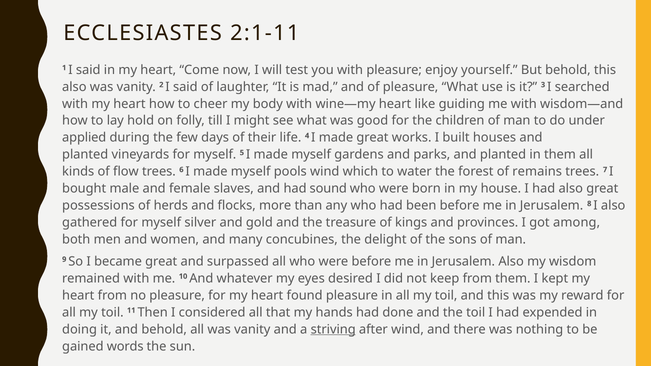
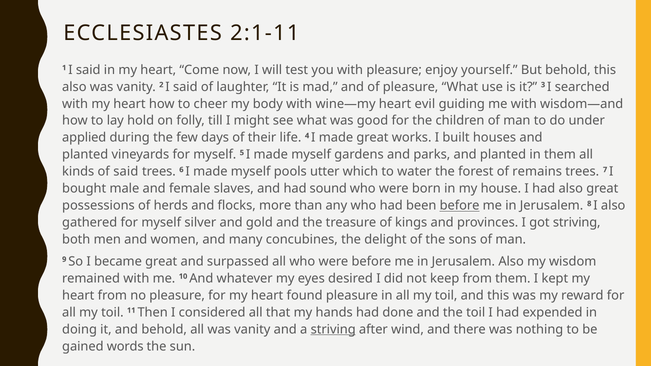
like: like -> evil (425, 104)
of flow: flow -> said (126, 172)
pools wind: wind -> utter (325, 172)
before underline: none -> present (460, 206)
got among: among -> striving (577, 223)
